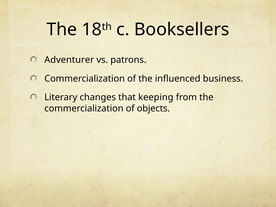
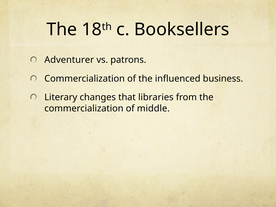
keeping: keeping -> libraries (156, 97)
objects: objects -> middle (153, 108)
